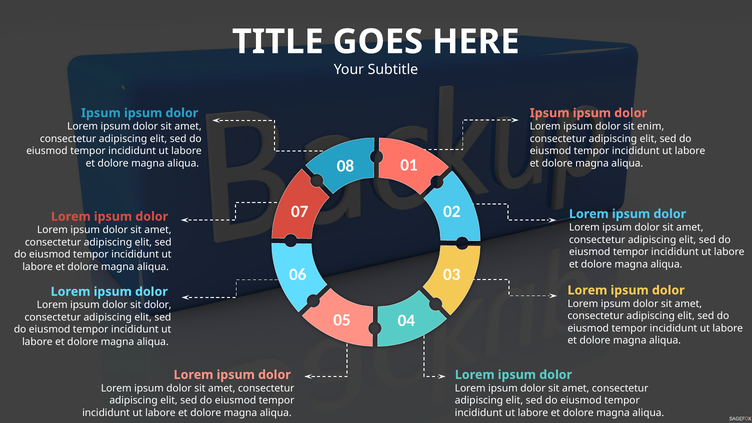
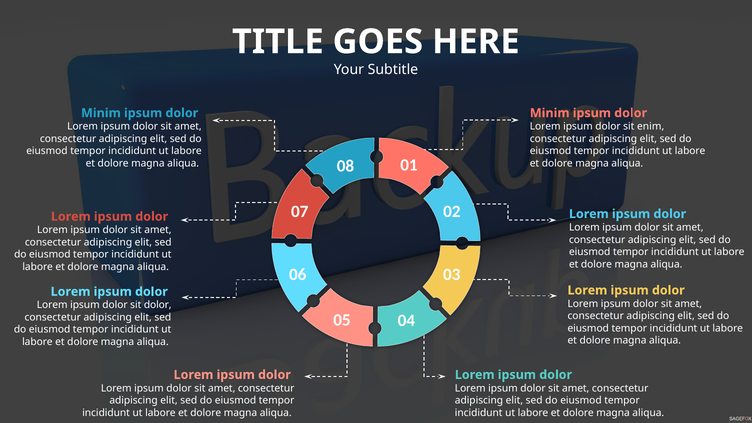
Ipsum: Ipsum -> Minim (101, 113)
Ipsum: Ipsum -> Minim (550, 113)
